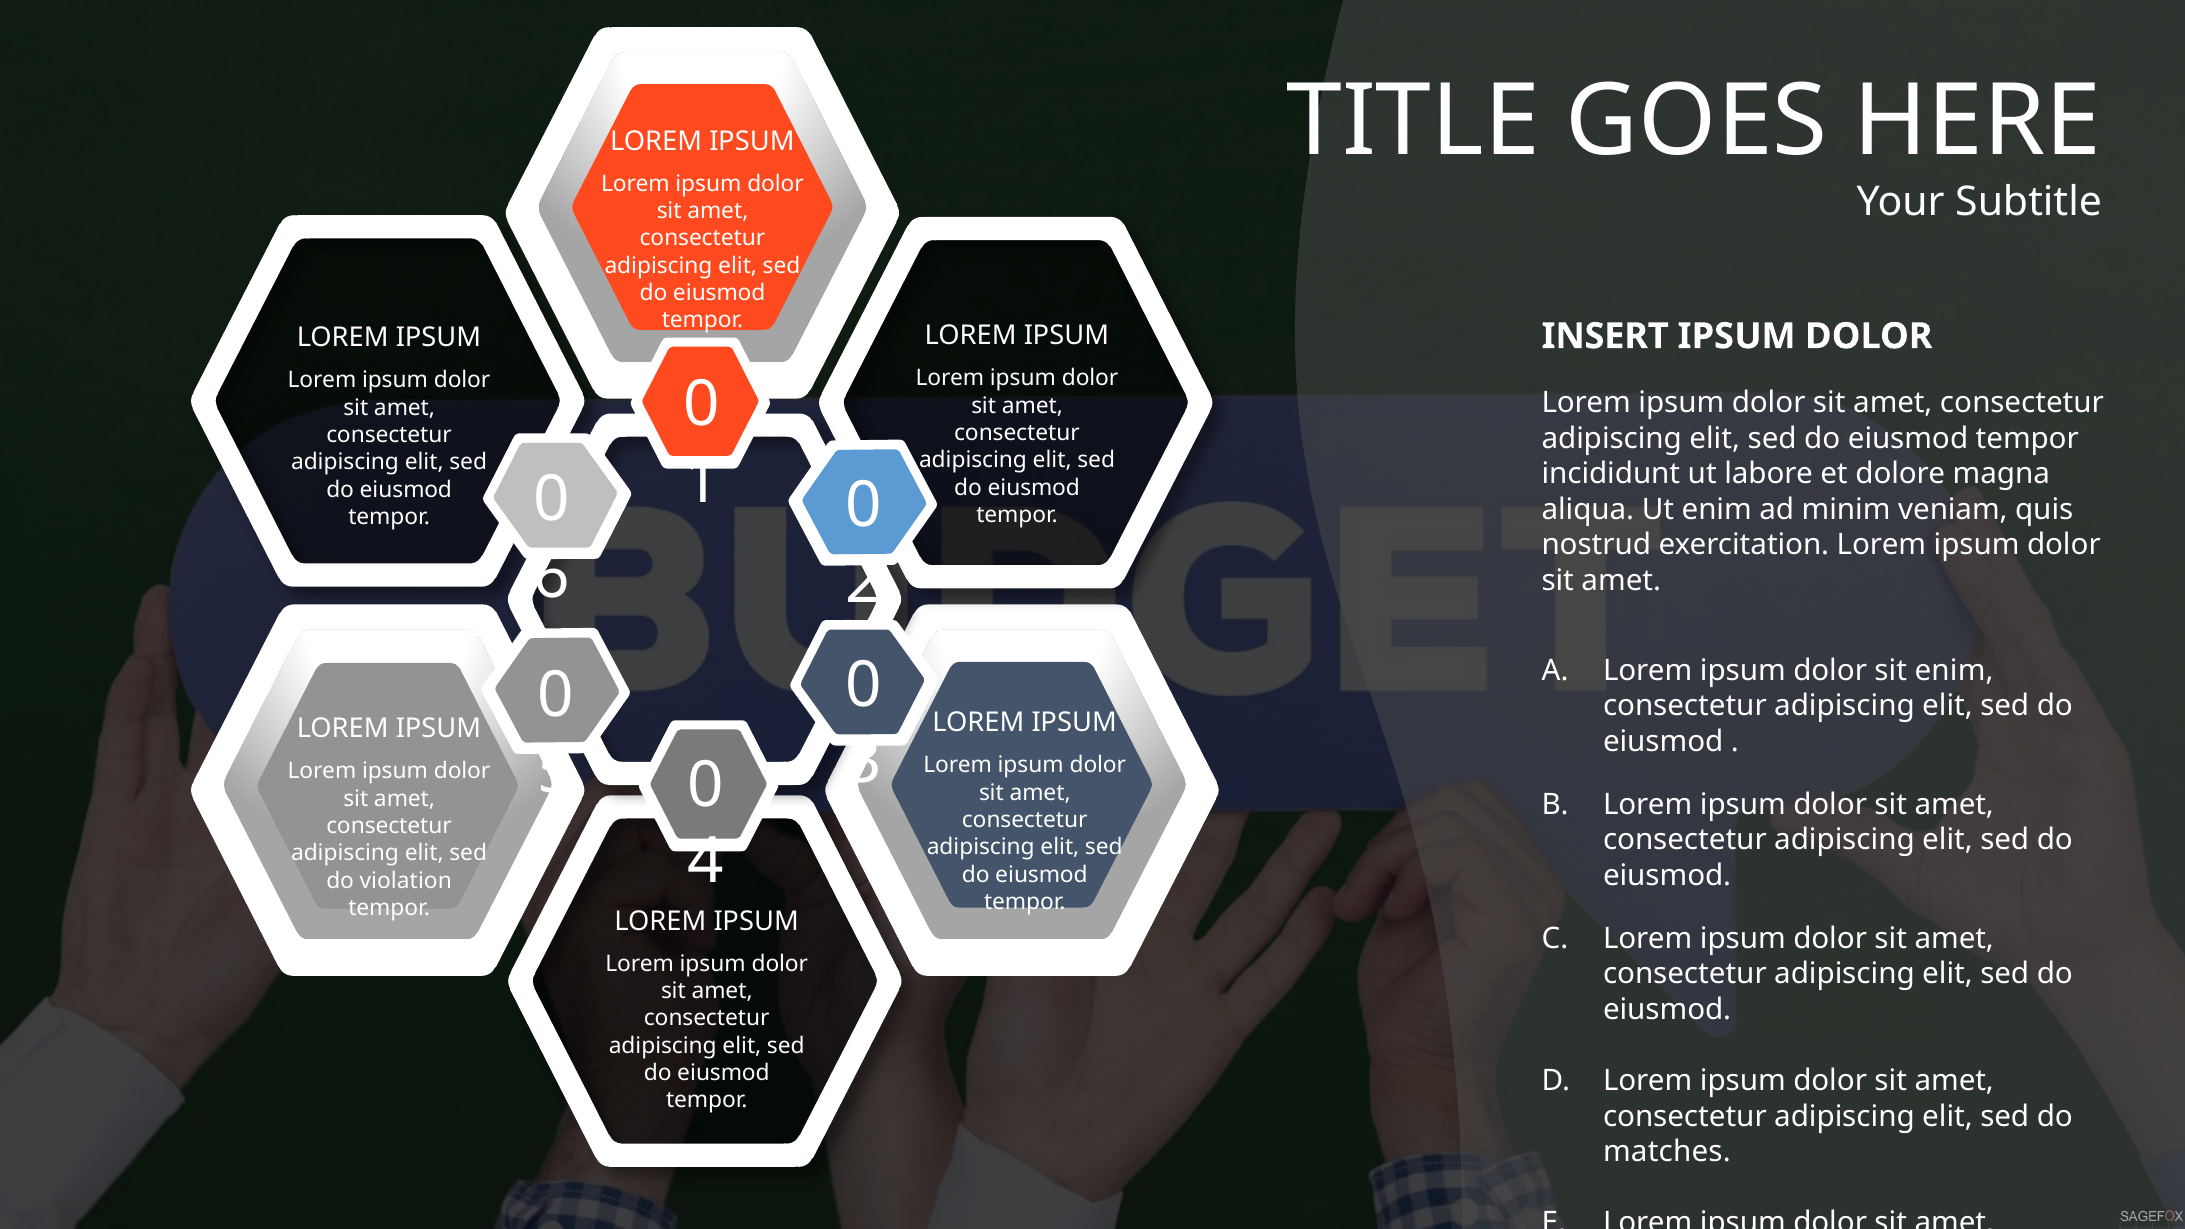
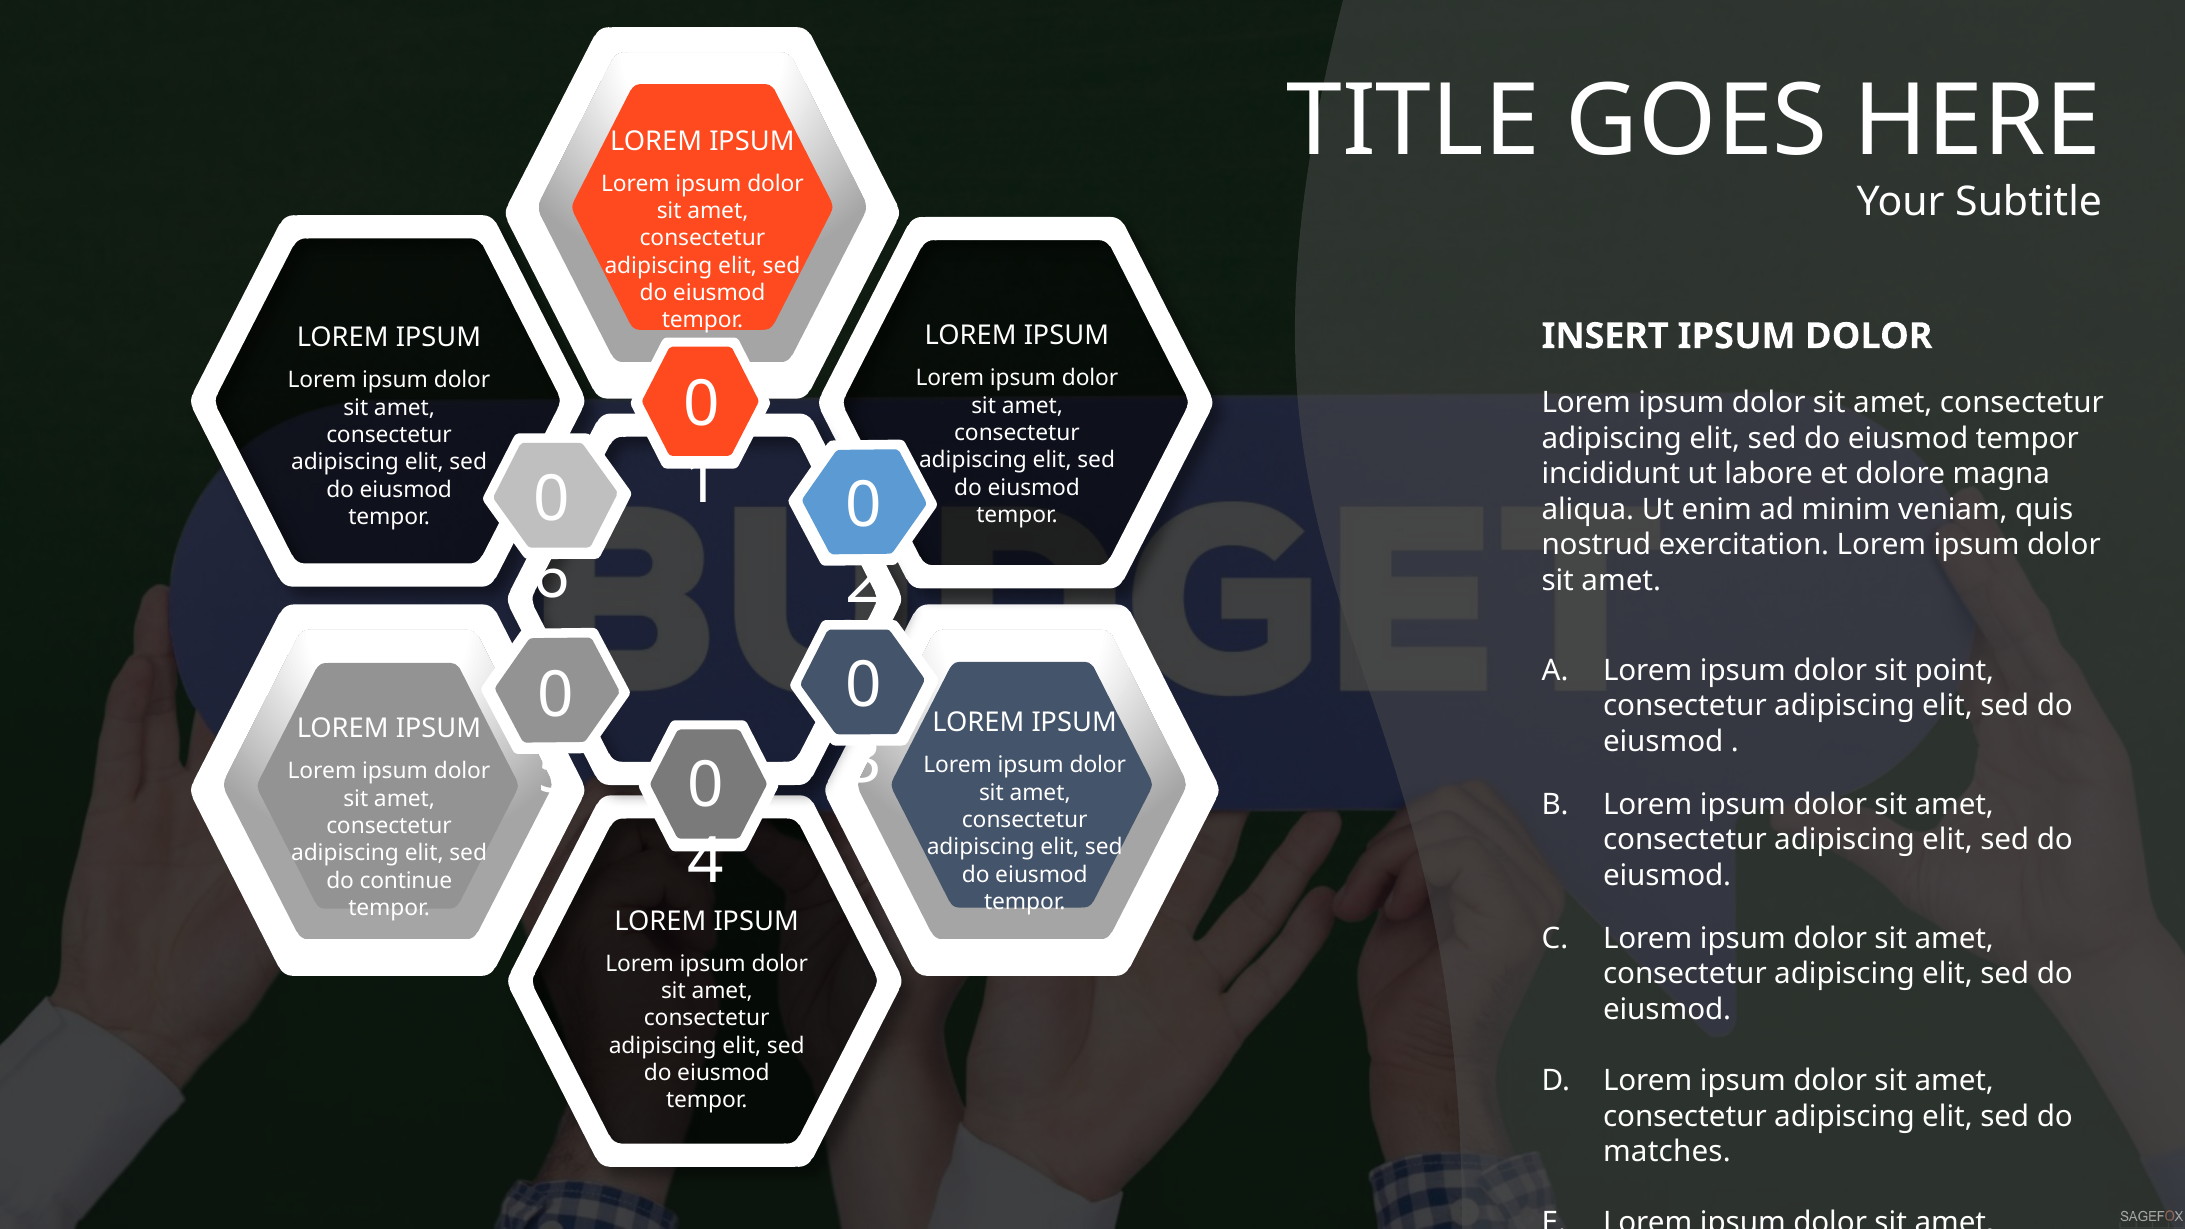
sit enim: enim -> point (1954, 671)
violation: violation -> continue (406, 881)
